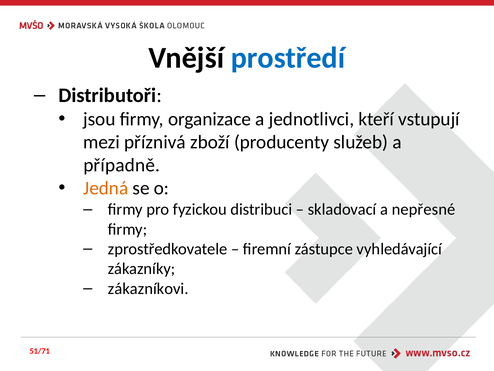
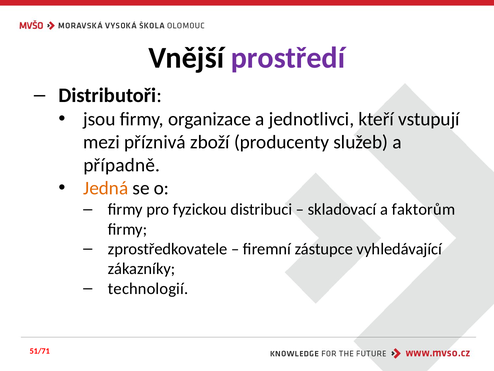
prostředí colour: blue -> purple (288, 58)
nepřesné: nepřesné -> faktorům (424, 209)
zákazníkovi: zákazníkovi -> technologií (148, 288)
